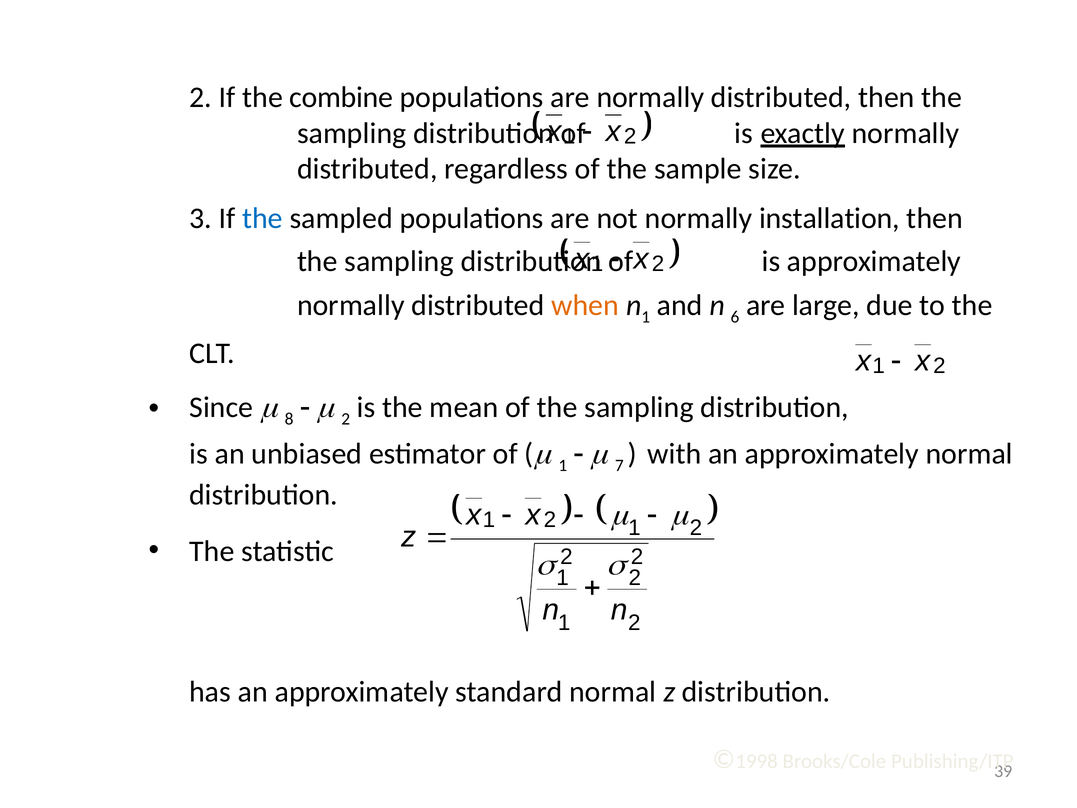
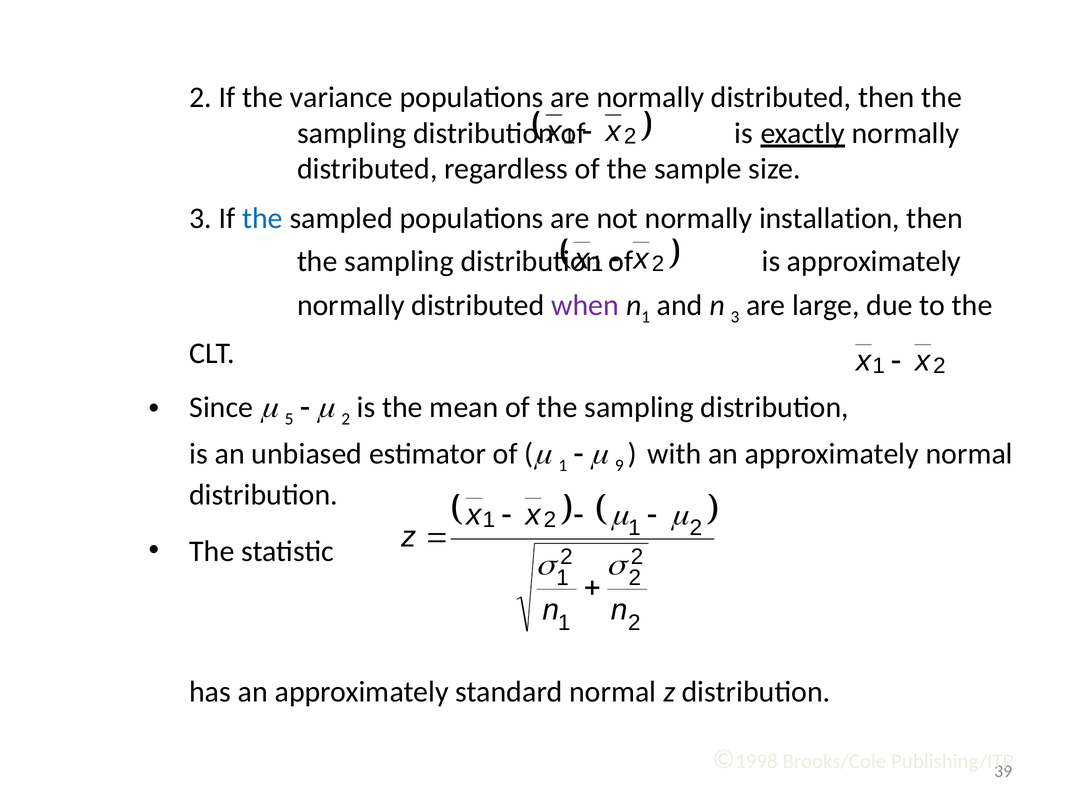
combine: combine -> variance (341, 97)
when colour: orange -> purple (585, 305)
n 6: 6 -> 3 (735, 317)
8: 8 -> 5 (289, 419)
7: 7 -> 9 (619, 466)
